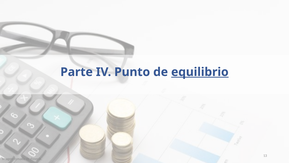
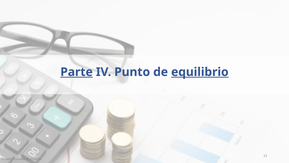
Parte underline: none -> present (77, 72)
